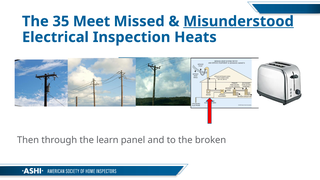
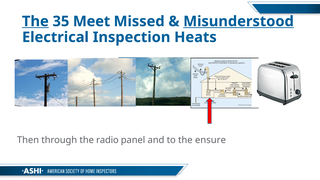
The underline: none -> present (35, 21)
learn: learn -> radio (107, 140)
broken: broken -> ensure (210, 140)
